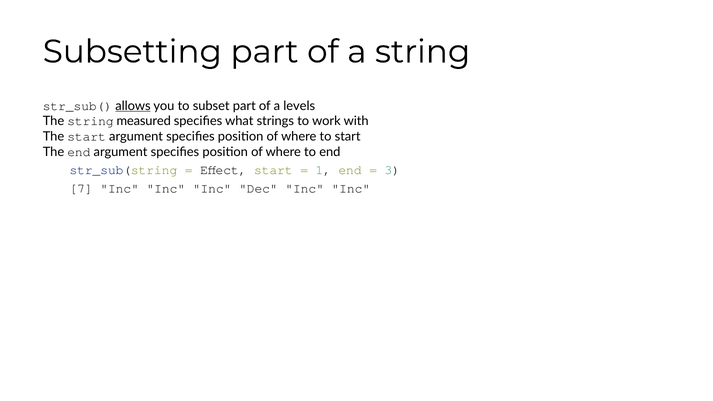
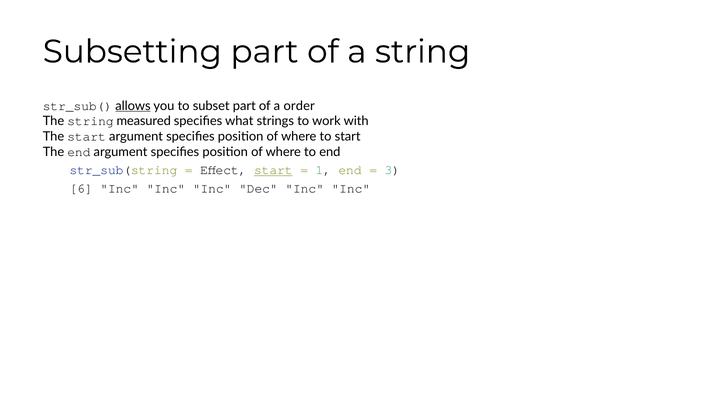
levels: levels -> order (299, 106)
start underline: none -> present (273, 170)
7: 7 -> 6 (81, 188)
